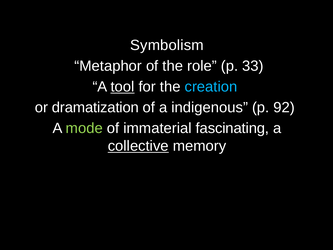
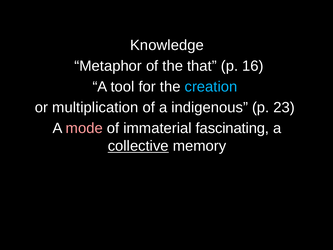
Symbolism: Symbolism -> Knowledge (167, 45)
role: role -> that (202, 66)
33: 33 -> 16 (253, 66)
tool underline: present -> none (123, 87)
dramatization: dramatization -> multiplication (95, 107)
92: 92 -> 23 (284, 107)
mode colour: light green -> pink (84, 128)
